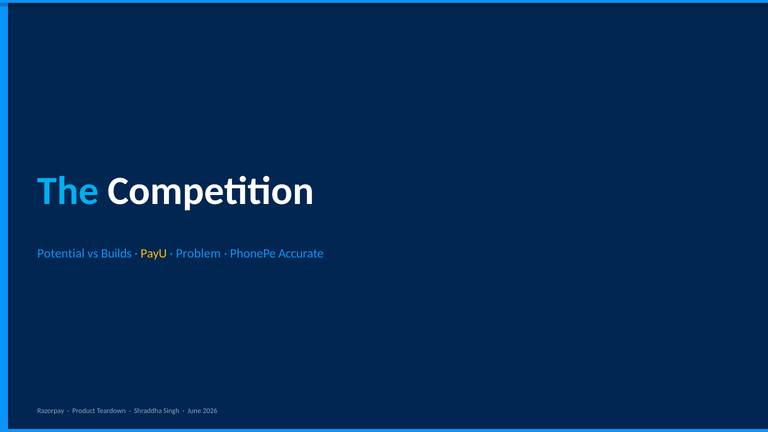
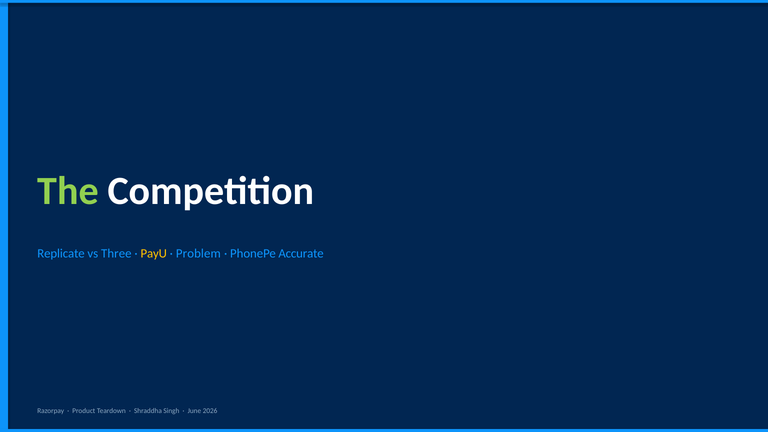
The colour: light blue -> light green (68, 191)
Potential: Potential -> Replicate (61, 253)
Builds: Builds -> Three (116, 253)
